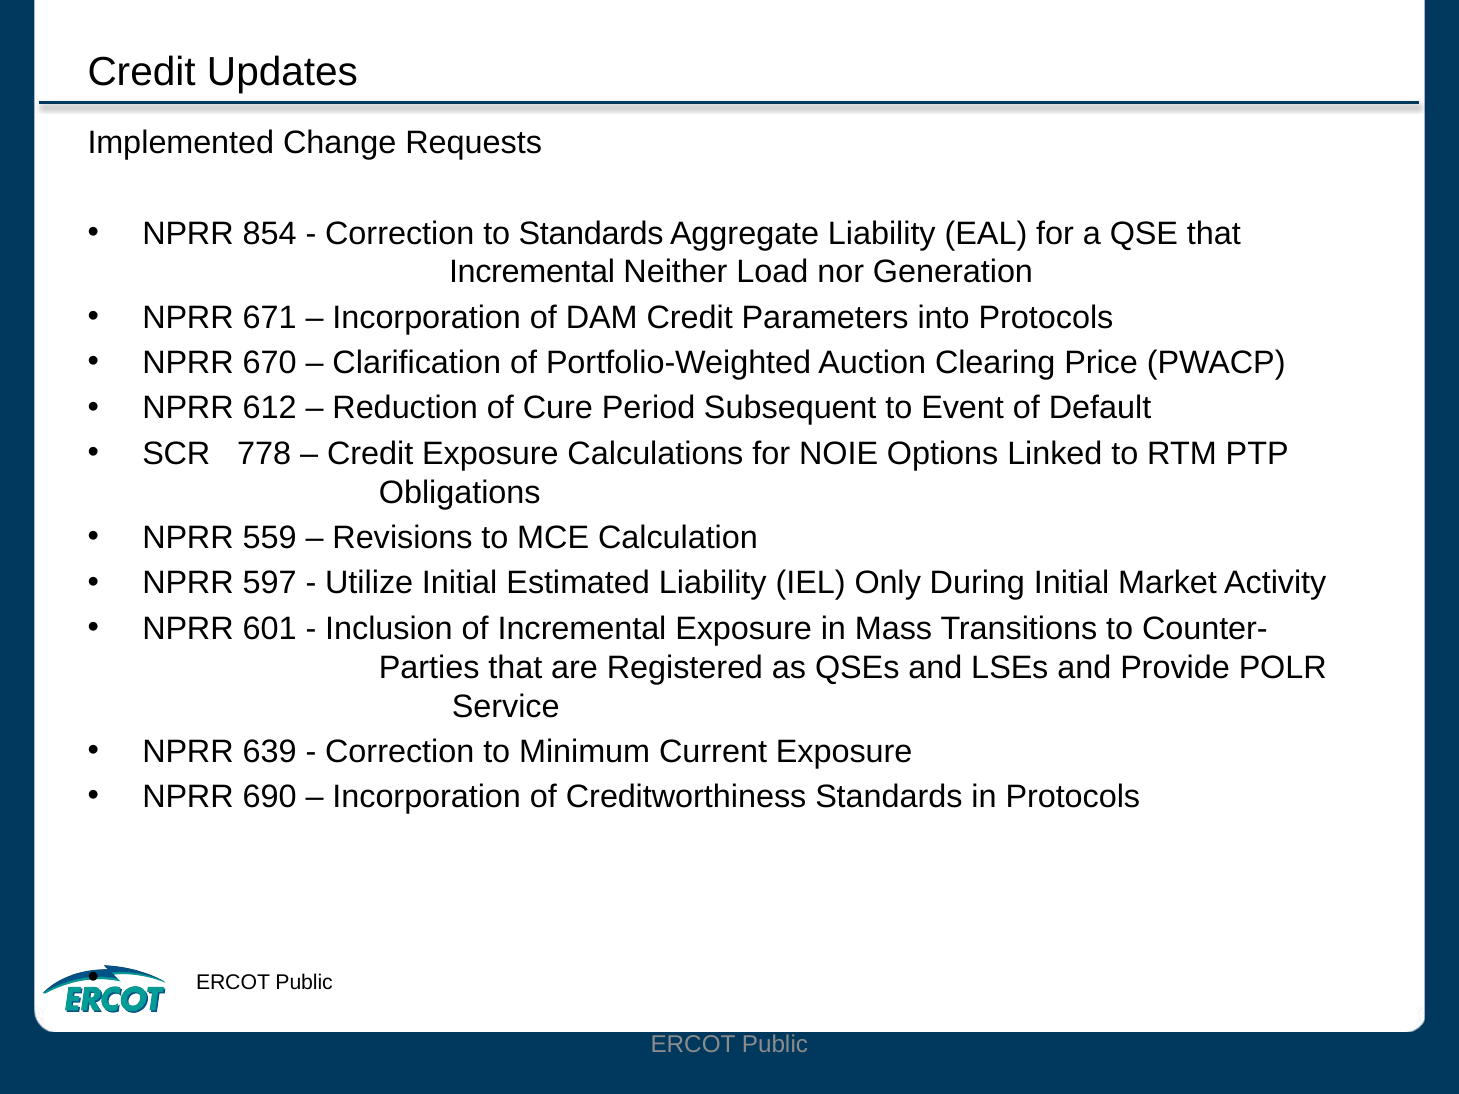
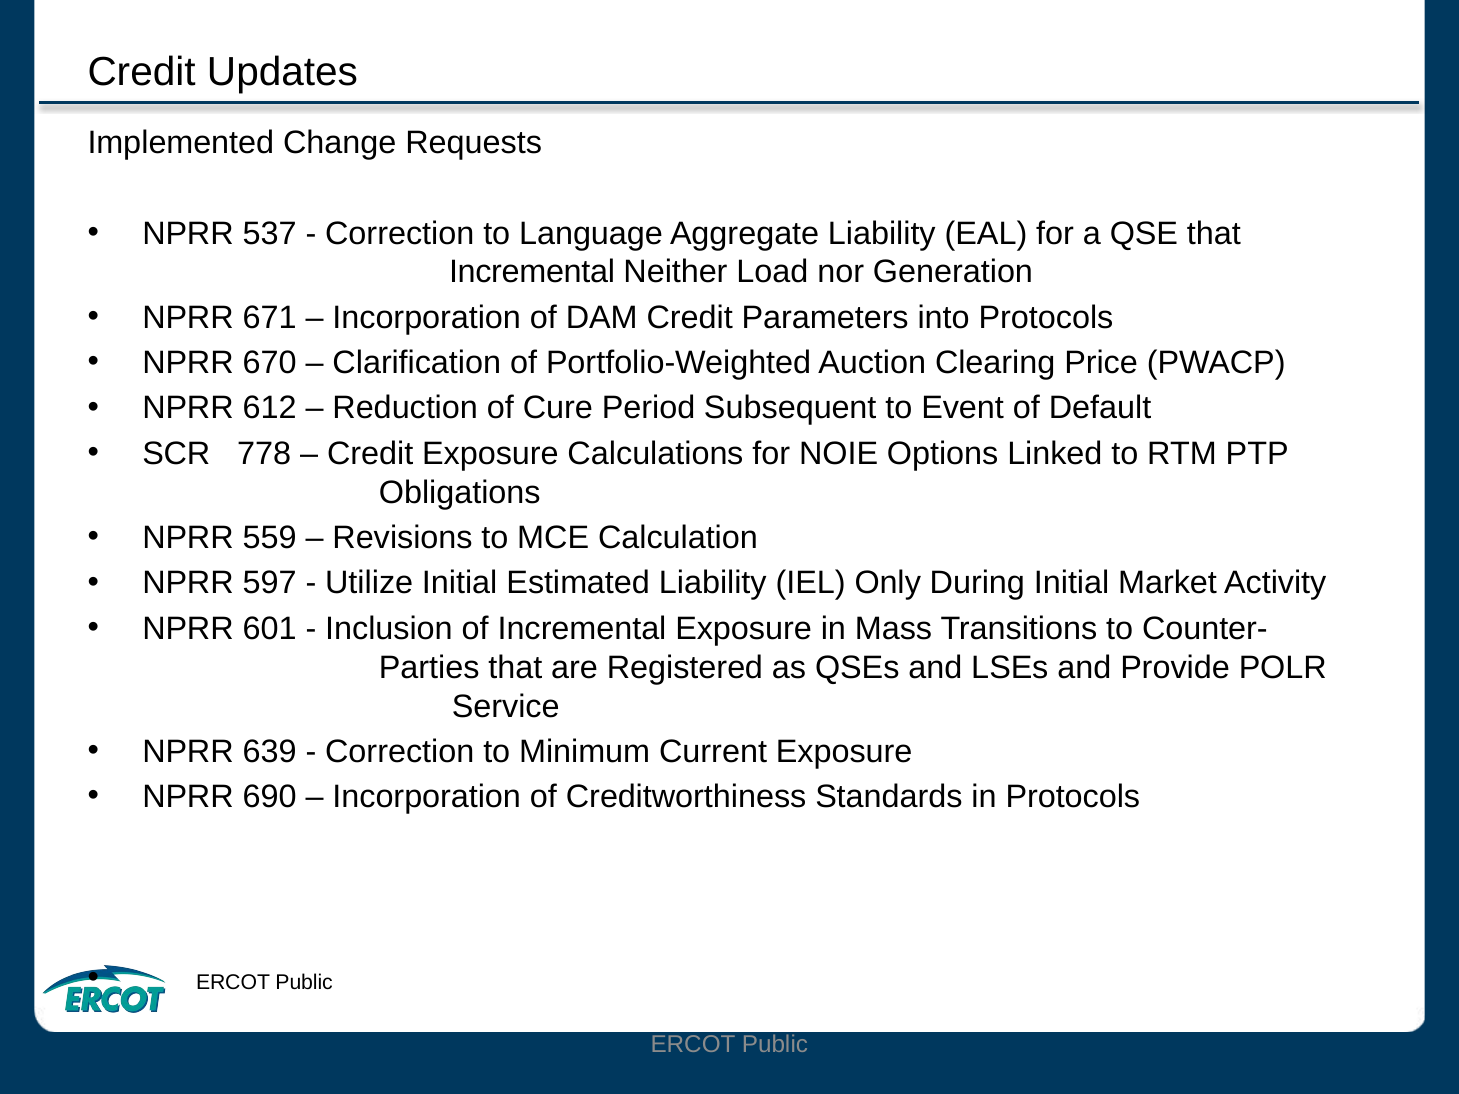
854: 854 -> 537 (270, 233)
to Standards: Standards -> Language (591, 233)
